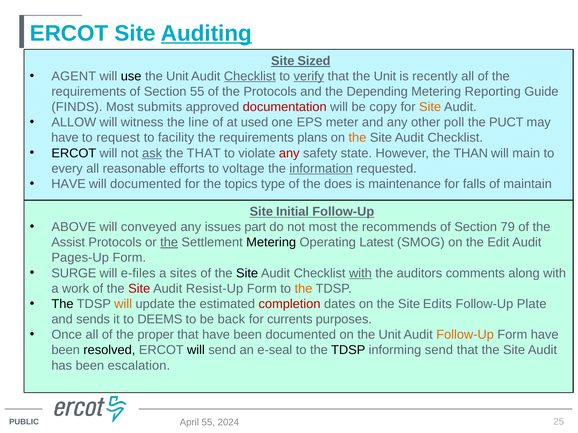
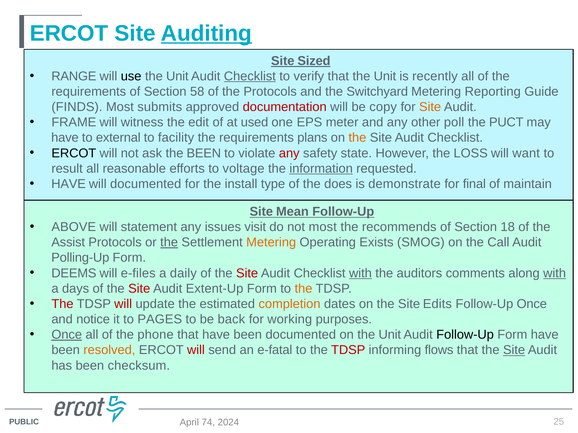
AGENT: AGENT -> RANGE (74, 76)
verify underline: present -> none (309, 76)
Section 55: 55 -> 58 (197, 92)
Depending: Depending -> Switchyard (377, 92)
ALLOW: ALLOW -> FRAME (74, 123)
line: line -> edit (199, 123)
request: request -> external (118, 138)
ask underline: present -> none (152, 153)
the THAT: THAT -> BEEN (204, 153)
THAN: THAN -> LOSS (471, 153)
main: main -> want (526, 153)
every: every -> result (67, 169)
topics: topics -> install (241, 184)
maintenance: maintenance -> demonstrate (405, 184)
falls: falls -> final (474, 184)
Initial: Initial -> Mean (292, 212)
conveyed: conveyed -> statement (149, 227)
part: part -> visit (255, 227)
79: 79 -> 18 (508, 227)
Metering colour: black -> orange (271, 243)
Latest: Latest -> Exists (376, 243)
Edit: Edit -> Call (498, 243)
Pages-Up: Pages-Up -> Polling-Up (80, 258)
SURGE: SURGE -> DEEMS (74, 273)
sites: sites -> daily (183, 273)
Site colour: black -> red (247, 273)
with underline: none -> present (555, 273)
work: work -> days (76, 289)
Resist-Up: Resist-Up -> Extent-Up (215, 289)
The colour: black -> red (62, 304)
will colour: orange -> red (123, 304)
completion colour: red -> orange (290, 304)
Follow-Up Plate: Plate -> Once (532, 304)
sends: sends -> notice (93, 320)
DEEMS: DEEMS -> PAGES (160, 320)
currents: currents -> working (290, 320)
Once underline: none -> present (67, 335)
proper: proper -> phone (156, 335)
Follow-Up colour: orange -> black (465, 335)
resolved colour: black -> orange (109, 350)
will colour: black -> red (196, 350)
e-seal: e-seal -> e-fatal (275, 350)
TDSP colour: black -> red (348, 350)
informing send: send -> flows (439, 350)
Site underline: none -> present (514, 350)
escalation: escalation -> checksum (139, 366)
55: 55 -> 74 (208, 423)
